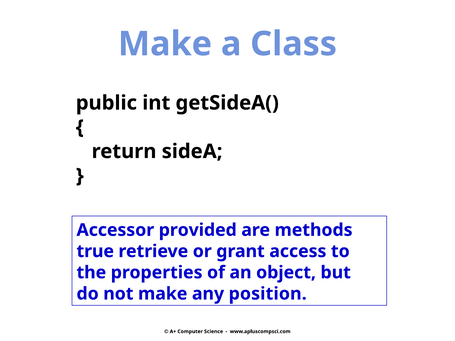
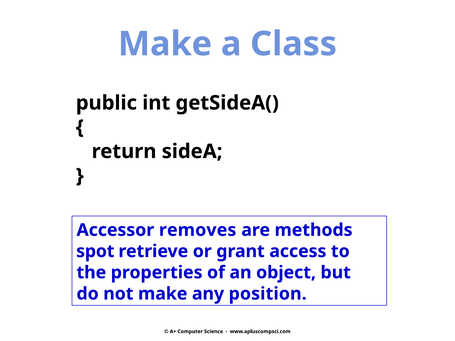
provided: provided -> removes (198, 230)
true: true -> spot (95, 251)
